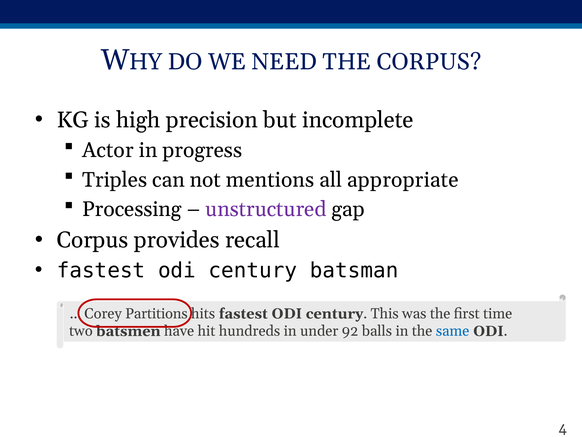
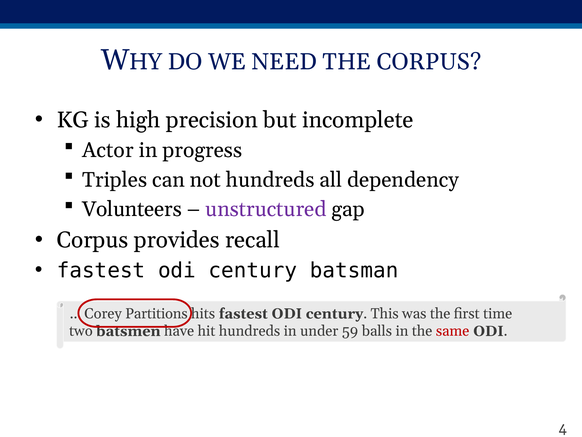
not mentions: mentions -> hundreds (270, 180)
appropriate: appropriate -> dependency (403, 180)
Processing: Processing -> Volunteers (132, 209)
92: 92 -> 59 (350, 331)
same colour: blue -> red (453, 331)
